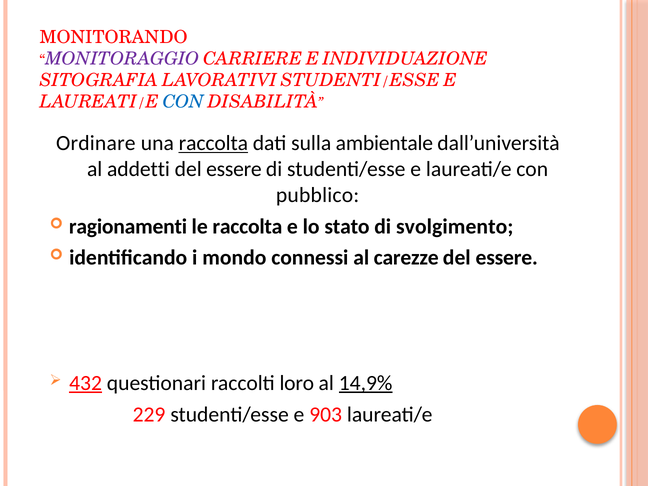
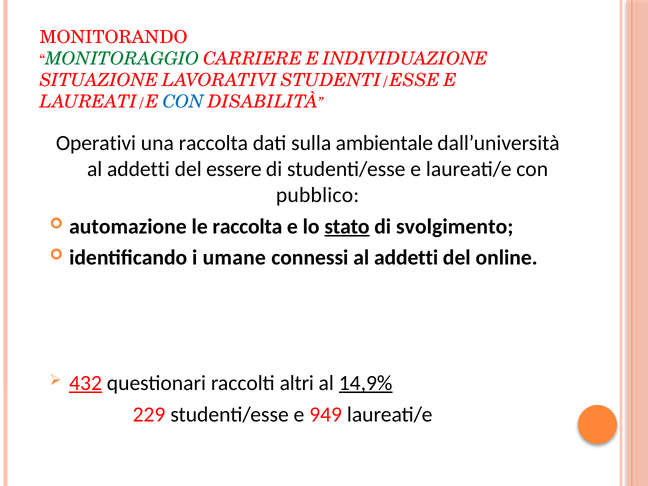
MONITORAGGIO colour: purple -> green (122, 59)
SITOGRAFIA: SITOGRAFIA -> SITUAZIONE (99, 80)
Ordinare: Ordinare -> Operativi (96, 143)
raccolta underline: present -> none (213, 143)
ragionamenti: ragionamenti -> automazione (128, 226)
stato underline: none -> present (347, 226)
mondo: mondo -> umane (234, 258)
connessi al carezze: carezze -> addetti (406, 258)
essere: essere -> online (507, 258)
loro: loro -> altri (297, 383)
903: 903 -> 949 (326, 414)
